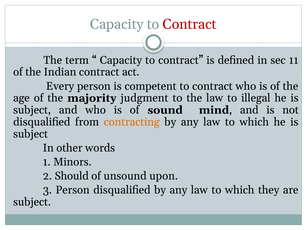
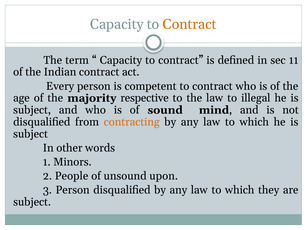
Contract colour: red -> orange (190, 24)
judgment: judgment -> respective (145, 98)
Should: Should -> People (72, 176)
